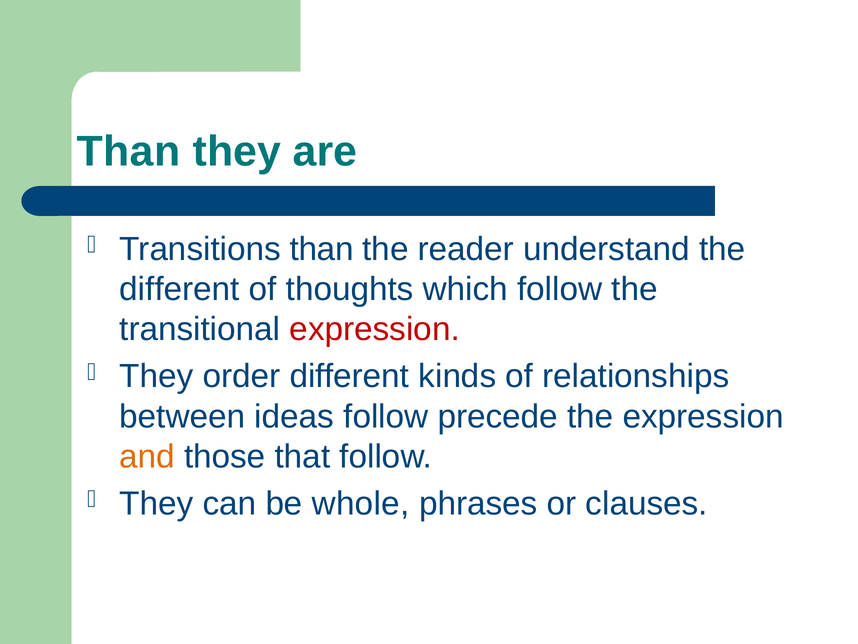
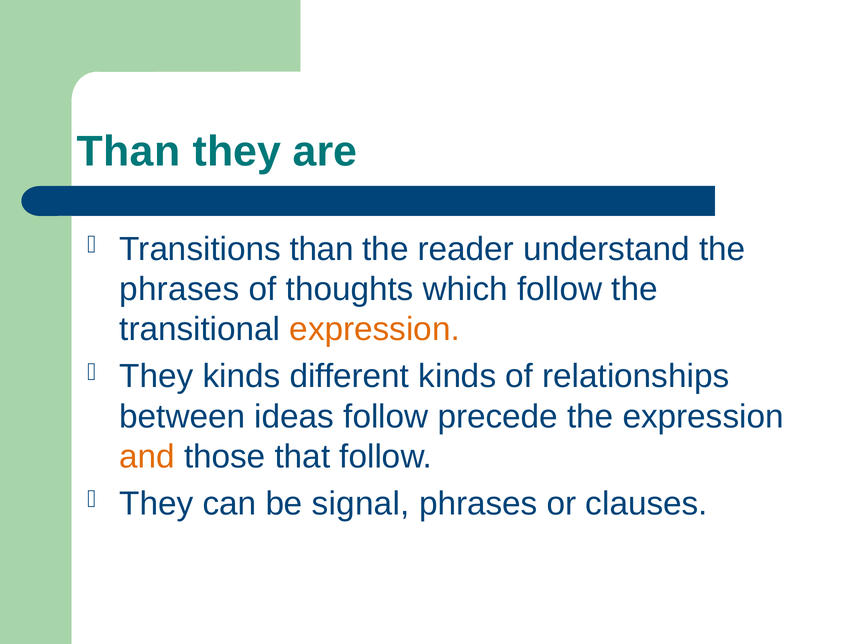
different: different -> phrases (179, 289)
expression colour: red -> orange (375, 329)
They order: order -> kinds (241, 376)
whole: whole -> signal (361, 503)
